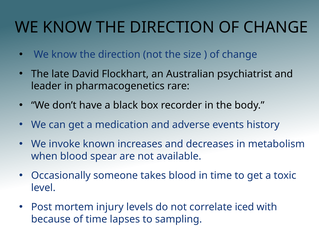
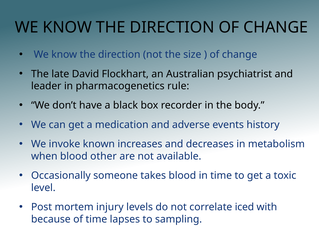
rare: rare -> rule (178, 86)
spear: spear -> other (103, 156)
